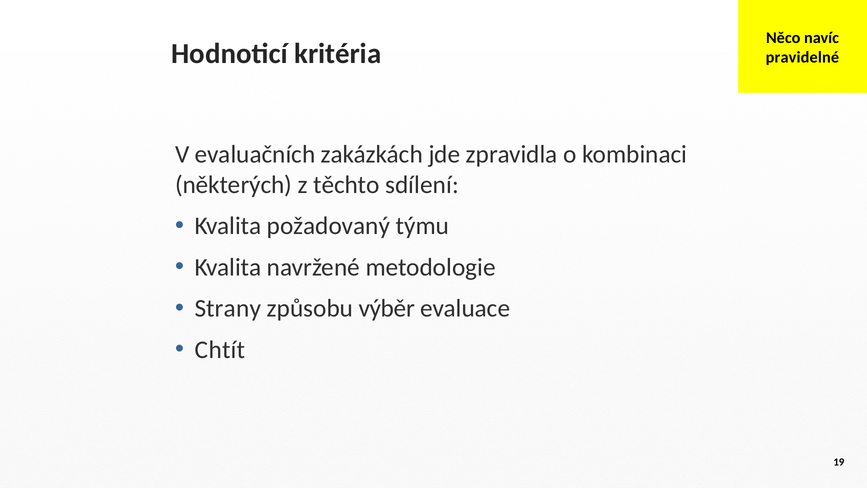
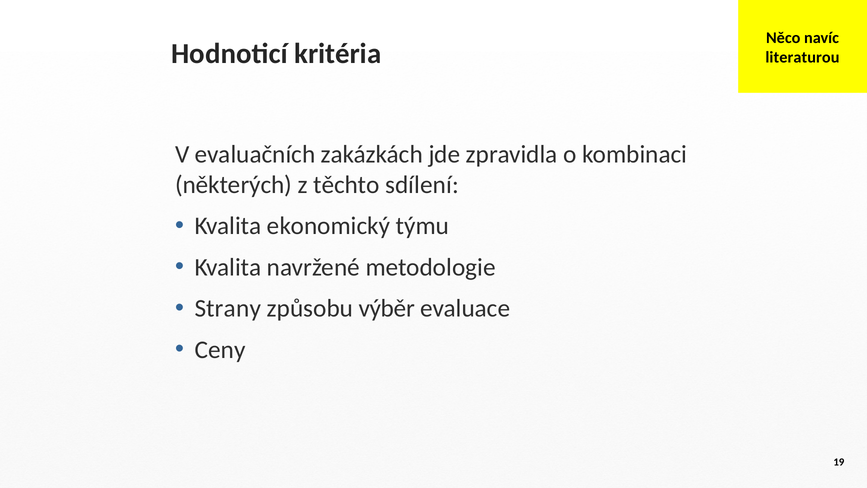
pravidelné: pravidelné -> literaturou (802, 57)
požadovaný: požadovaný -> ekonomický (328, 226)
Chtít: Chtít -> Ceny (220, 350)
